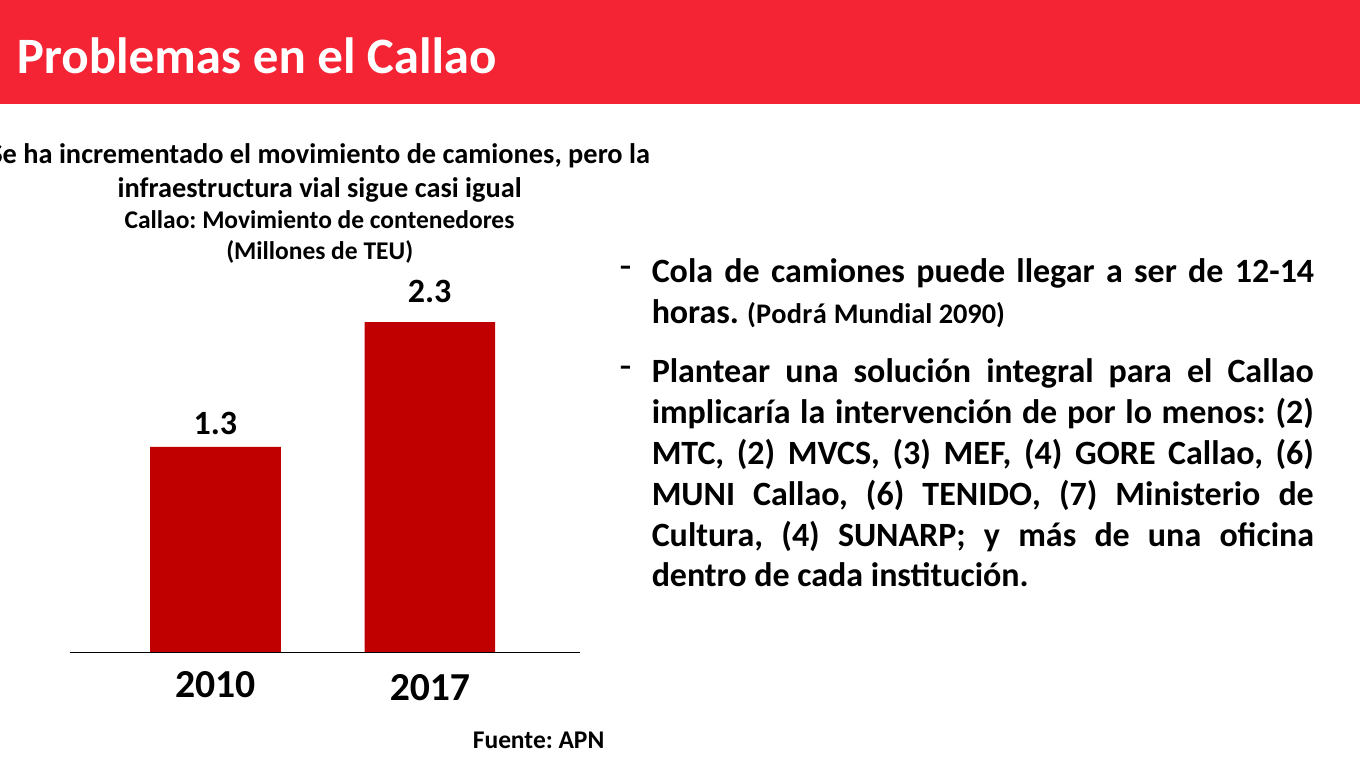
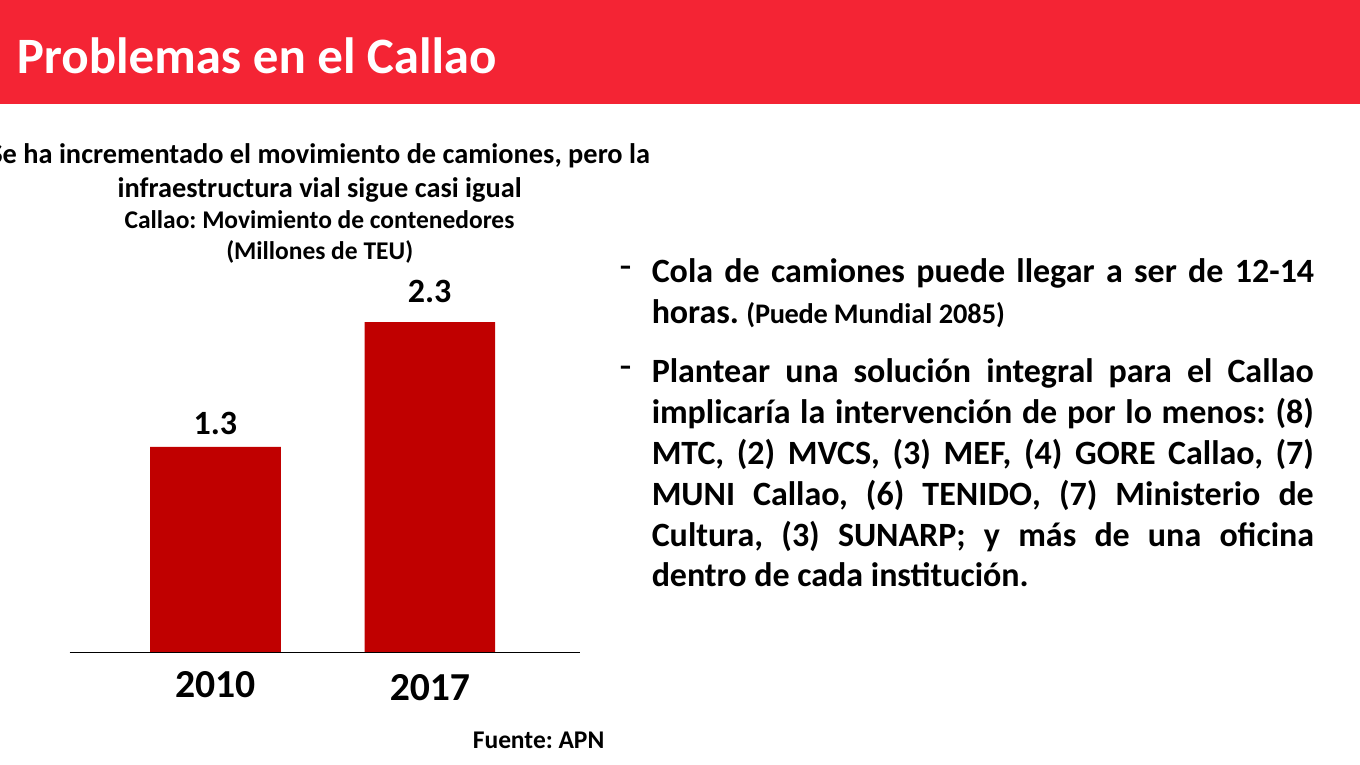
horas Podrá: Podrá -> Puede (787, 314)
2090: 2090 -> 2085 (972, 314)
menos 2: 2 -> 8 (1295, 412)
GORE Callao 6: 6 -> 7 (1295, 453)
Cultura 4: 4 -> 3 (801, 535)
